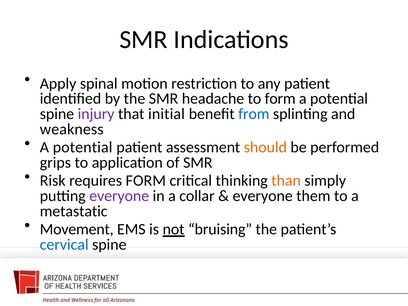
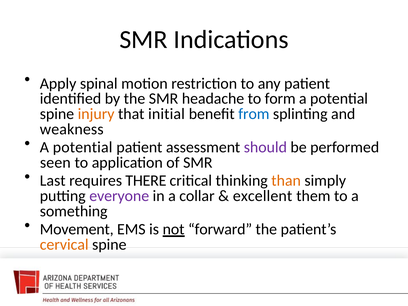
injury colour: purple -> orange (96, 114)
should colour: orange -> purple (265, 147)
grips: grips -> seen (55, 163)
Risk: Risk -> Last (53, 181)
requires FORM: FORM -> THERE (146, 181)
everyone: everyone -> excellent (263, 196)
metastatic: metastatic -> something (74, 211)
bruising: bruising -> forward (220, 229)
cervical colour: blue -> orange (64, 245)
